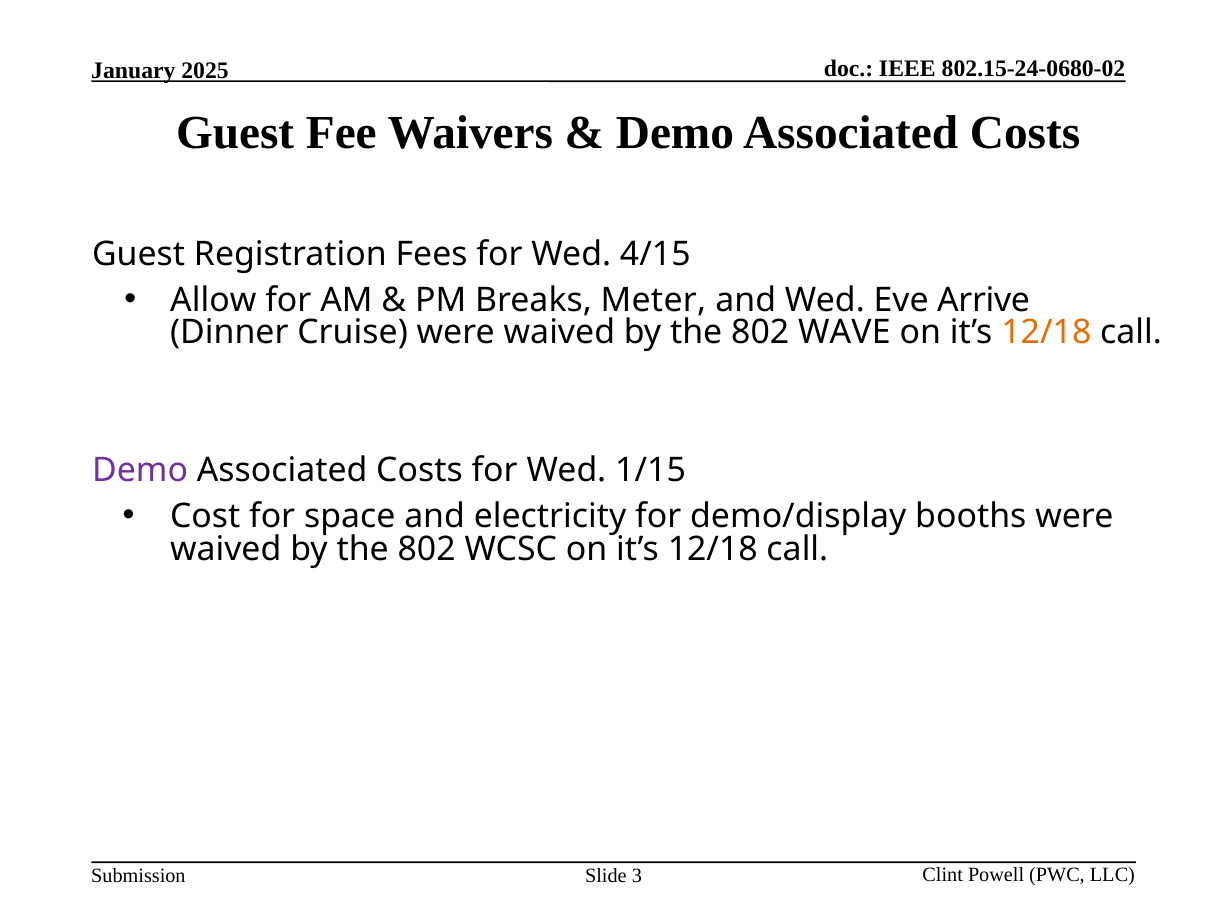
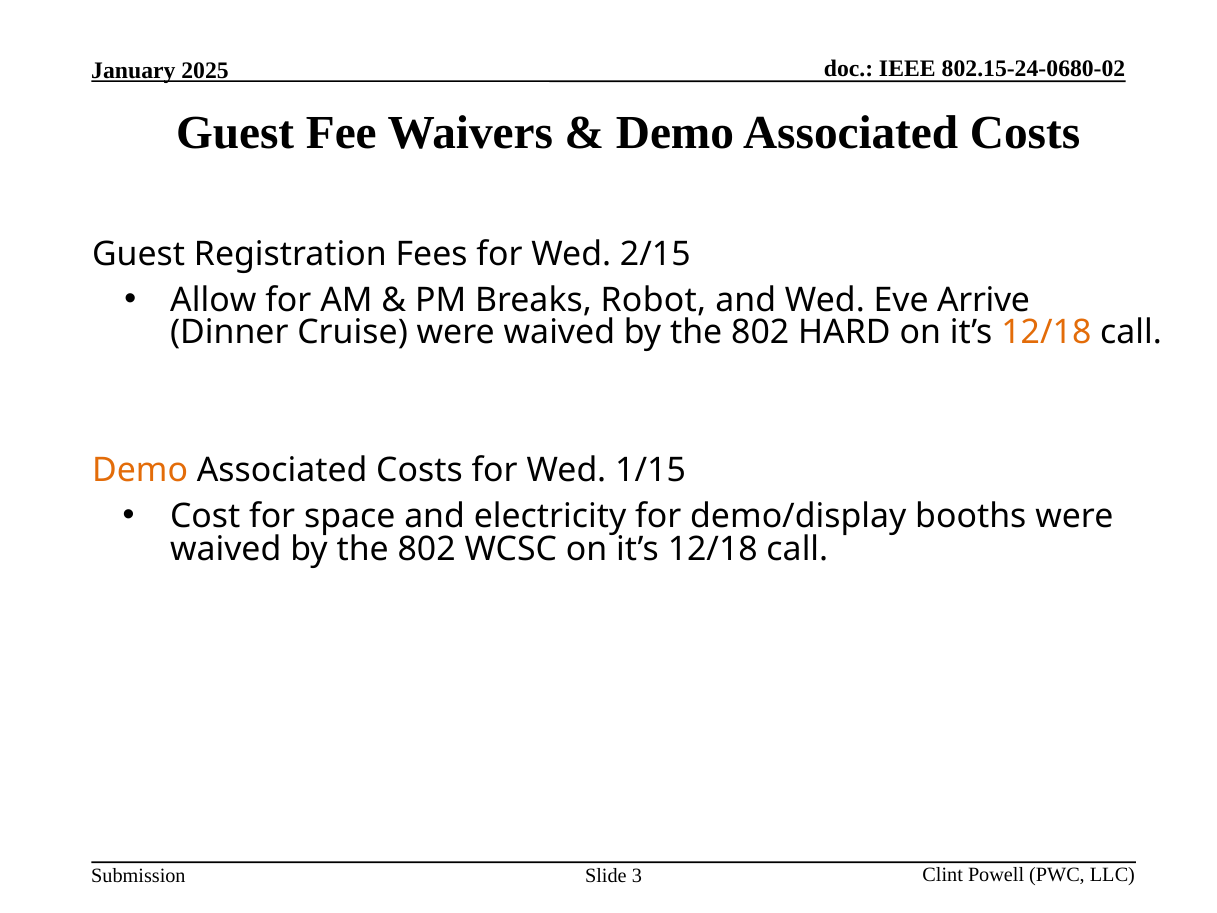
4/15: 4/15 -> 2/15 (655, 254)
Meter: Meter -> Robot (653, 300)
WAVE: WAVE -> HARD (844, 333)
Demo colour: purple -> orange (140, 471)
